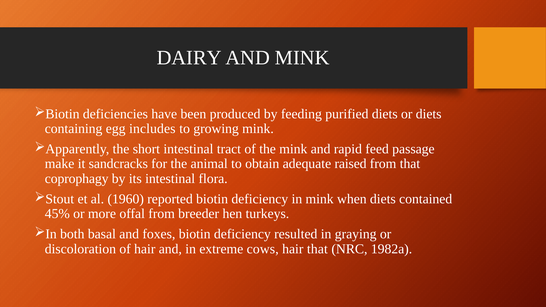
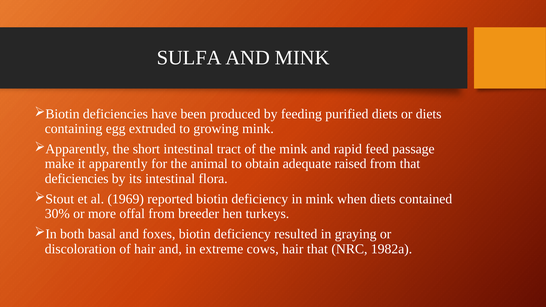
DAIRY: DAIRY -> SULFA (189, 58)
includes: includes -> extruded (152, 129)
sandcracks: sandcracks -> apparently (118, 164)
coprophagy: coprophagy -> deficiencies (77, 179)
1960: 1960 -> 1969 (126, 199)
45%: 45% -> 30% (57, 214)
